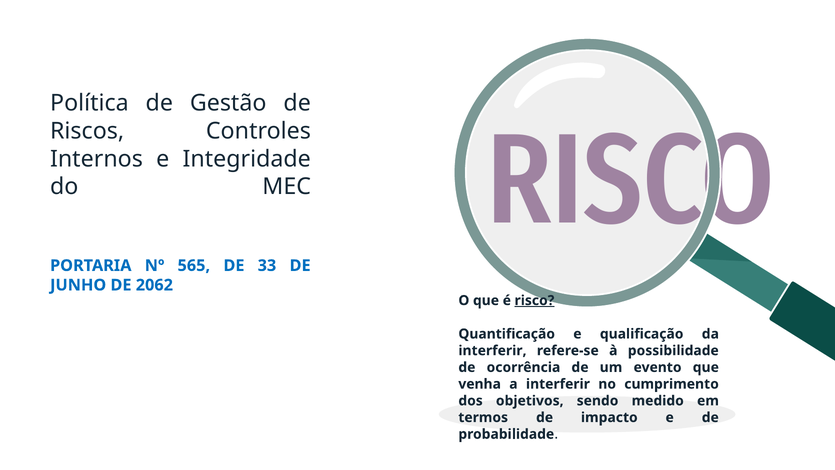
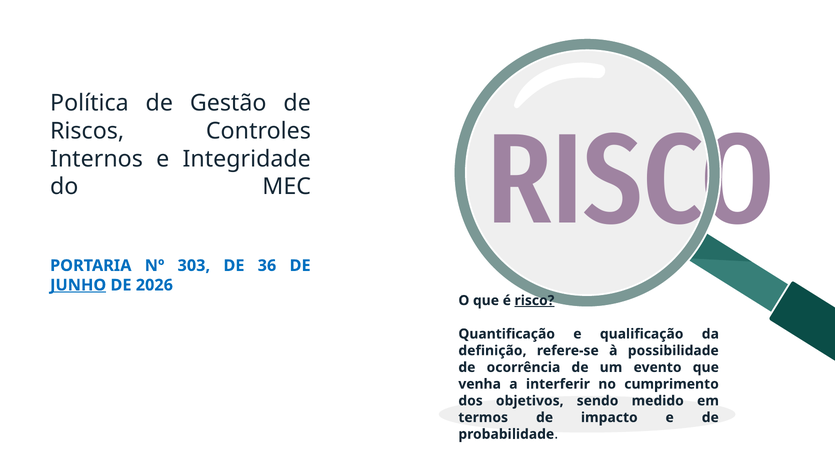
565: 565 -> 303 (194, 265)
33: 33 -> 36 (267, 265)
JUNHO underline: none -> present (78, 285)
2062: 2062 -> 2026 (154, 285)
interferir: interferir -> definição (492, 350)
